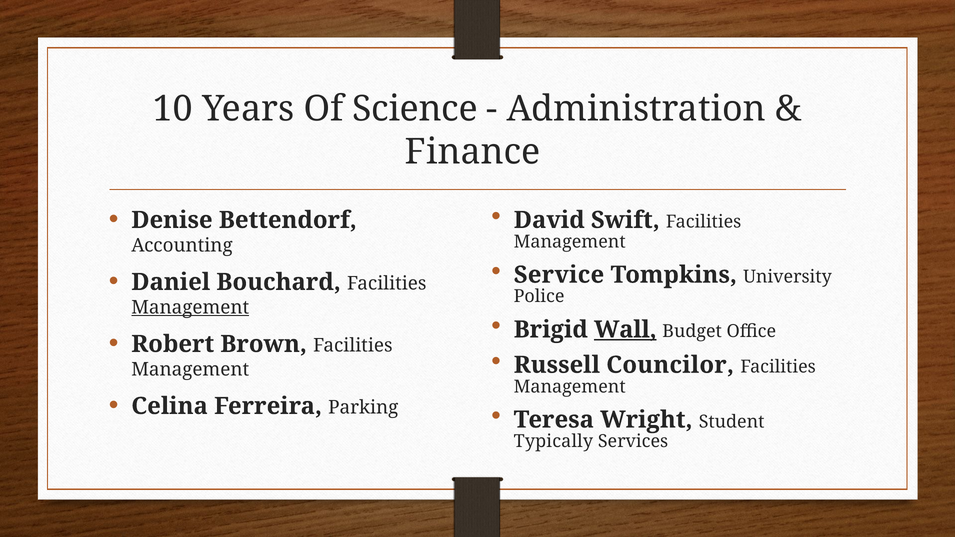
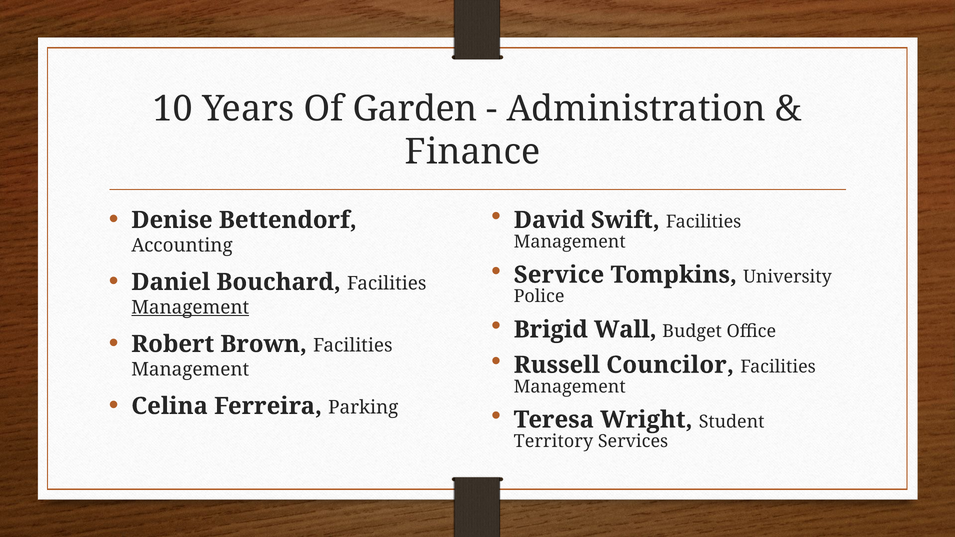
Science: Science -> Garden (415, 109)
Wall underline: present -> none (625, 330)
Typically: Typically -> Territory (553, 442)
